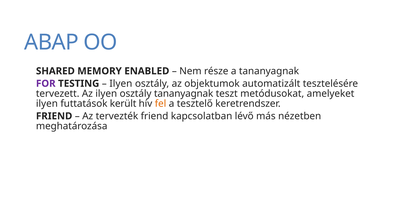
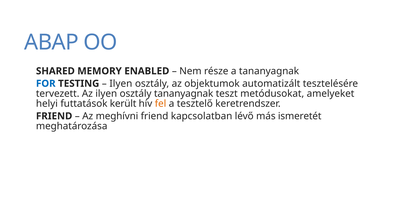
FOR colour: purple -> blue (46, 84)
ilyen: ilyen -> helyi (47, 104)
tervezték: tervezték -> meghívni (117, 116)
nézetben: nézetben -> ismeretét (300, 116)
